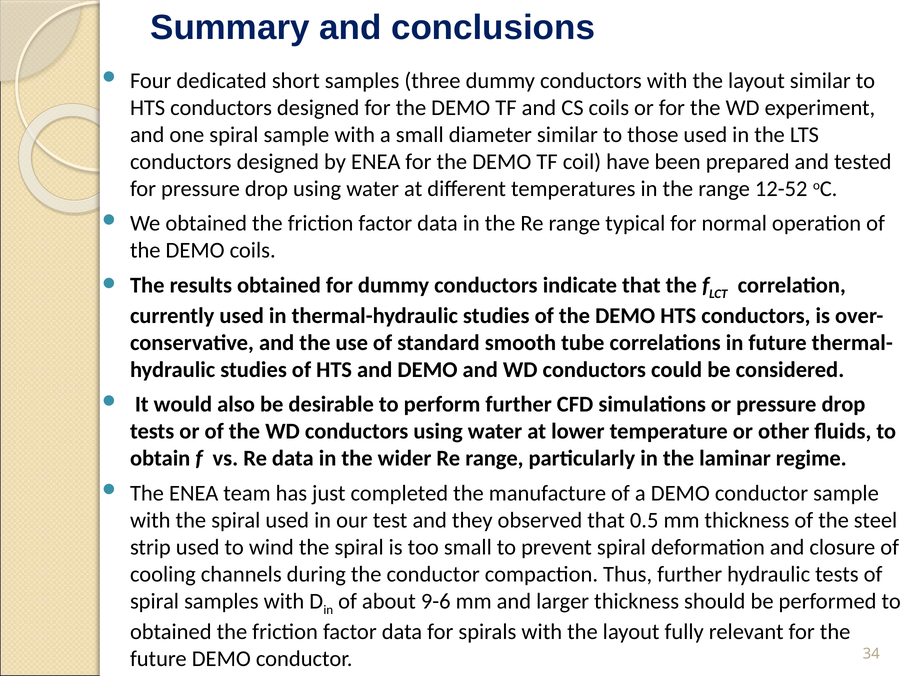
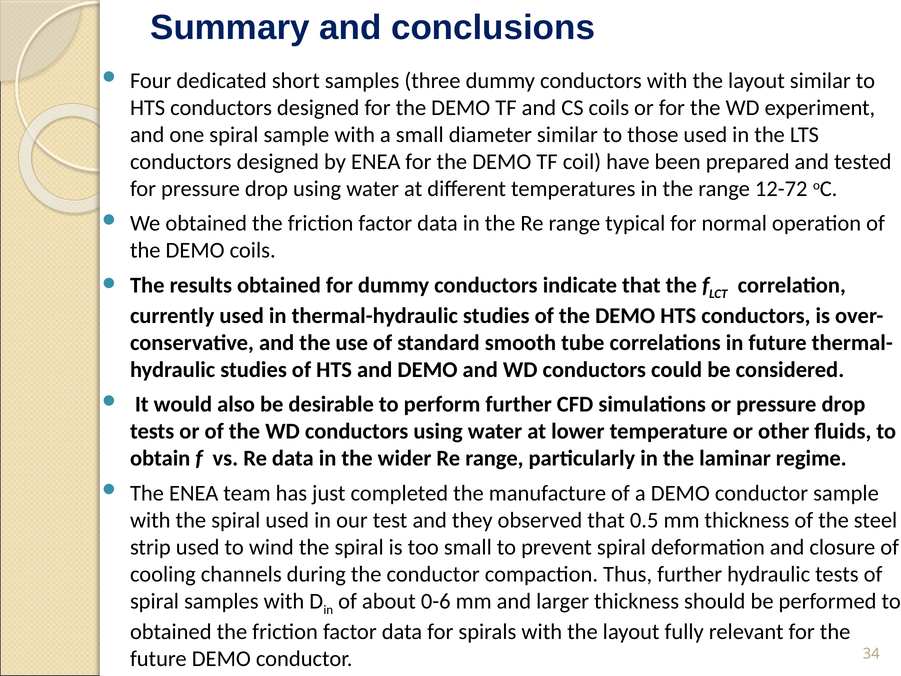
12-52: 12-52 -> 12-72 (781, 189)
9-6: 9-6 -> 0-6 (436, 601)
